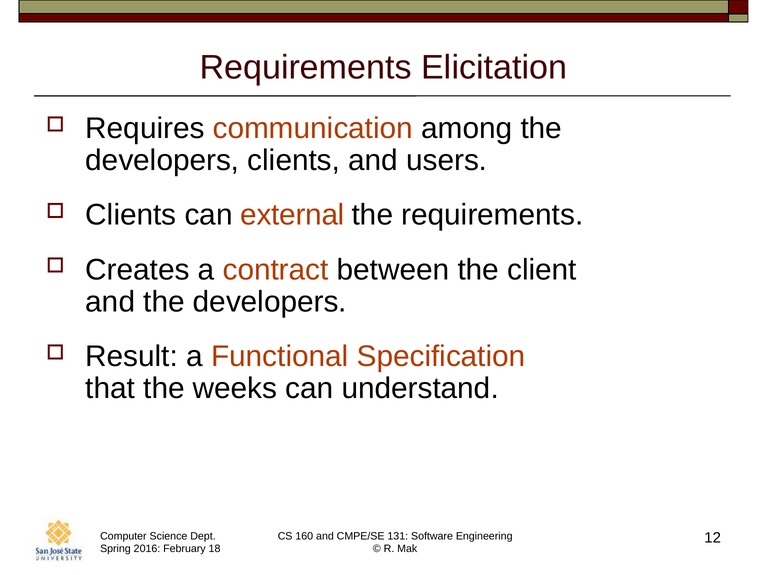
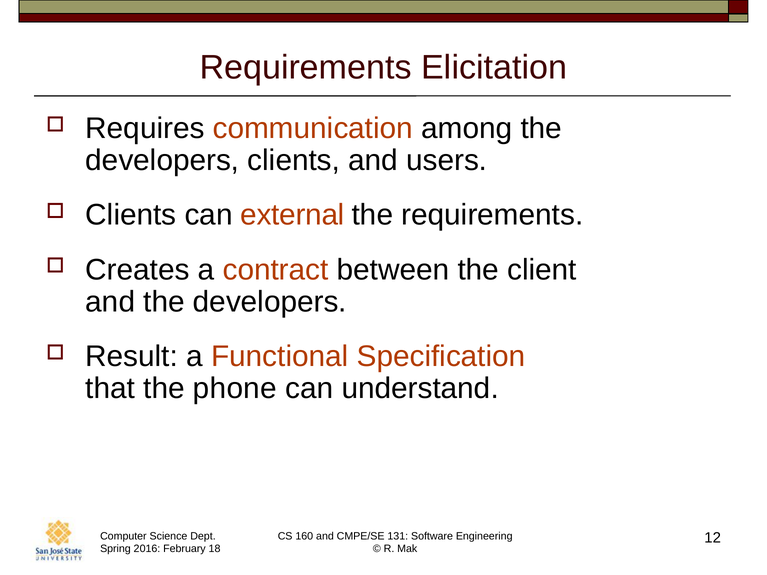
weeks: weeks -> phone (235, 389)
